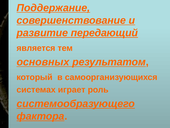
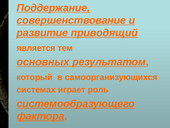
передающий: передающий -> приводящий (104, 33)
